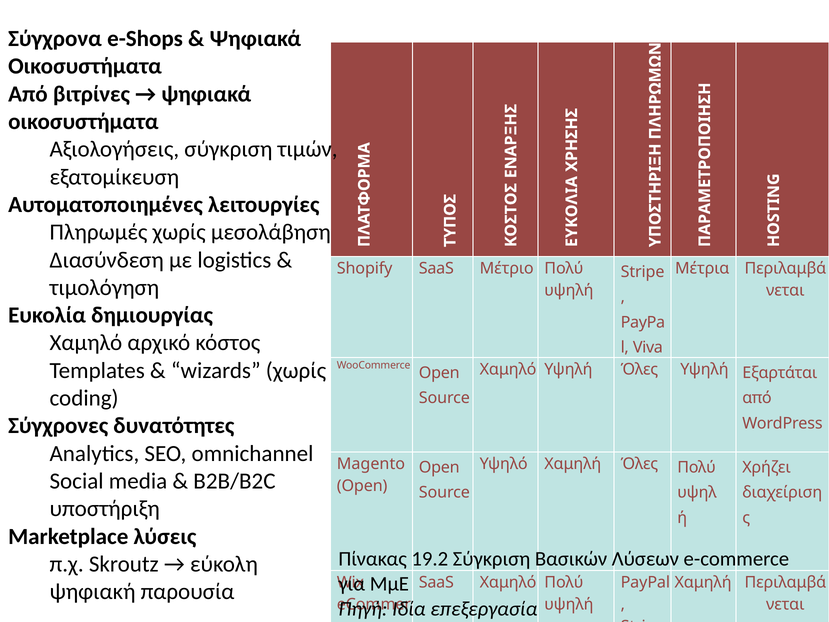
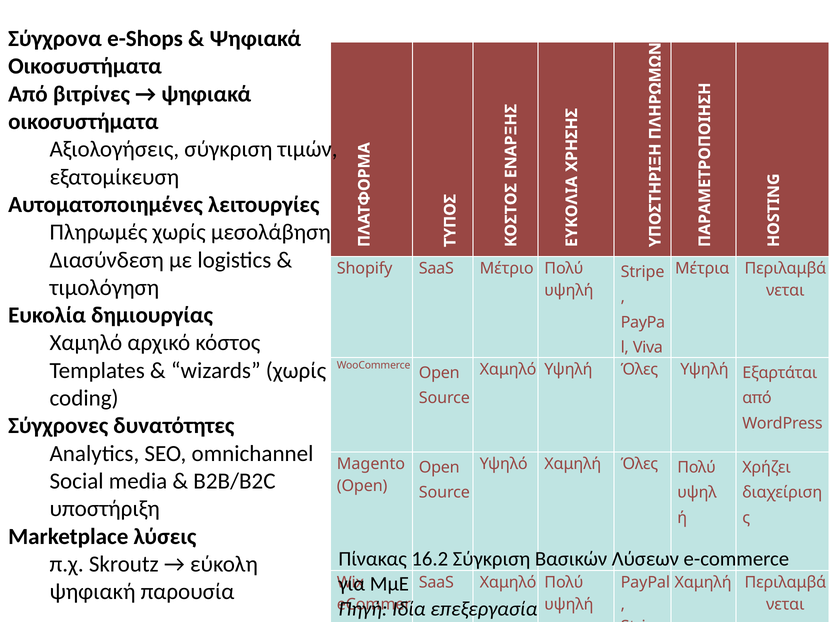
19.2: 19.2 -> 16.2 (430, 559)
